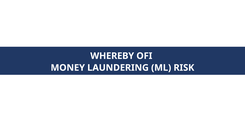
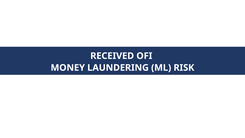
WHEREBY: WHEREBY -> RECEIVED (112, 56)
